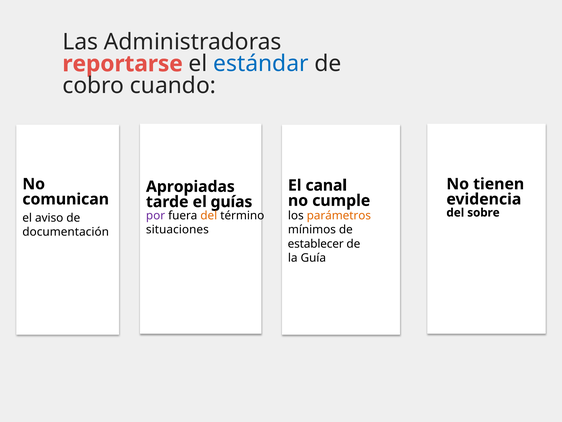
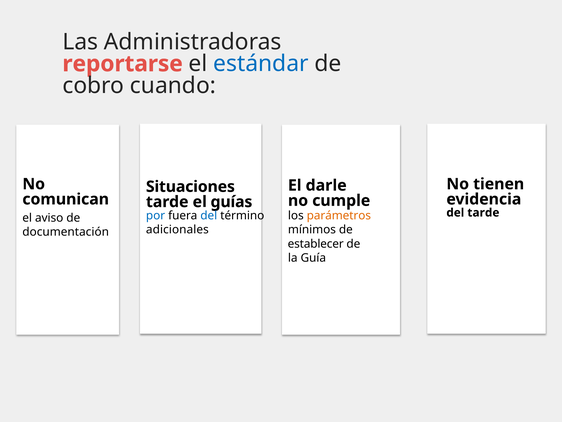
canal: canal -> darle (326, 185)
Apropiadas: Apropiadas -> Situaciones (190, 186)
del sobre: sobre -> tarde (483, 212)
por colour: purple -> blue (156, 215)
del colour: orange -> blue (209, 215)
situaciones: situaciones -> adicionales (177, 229)
